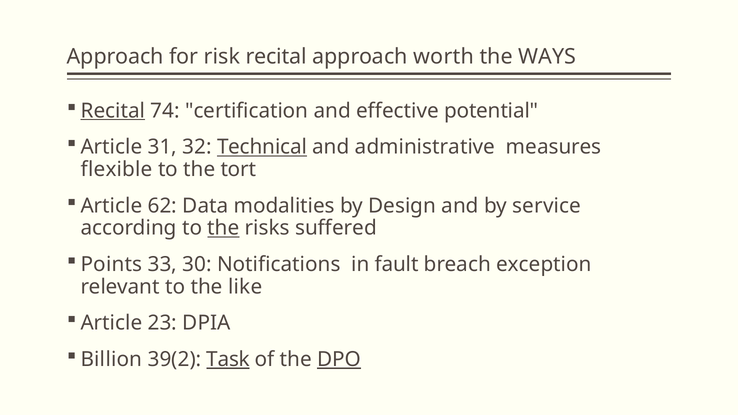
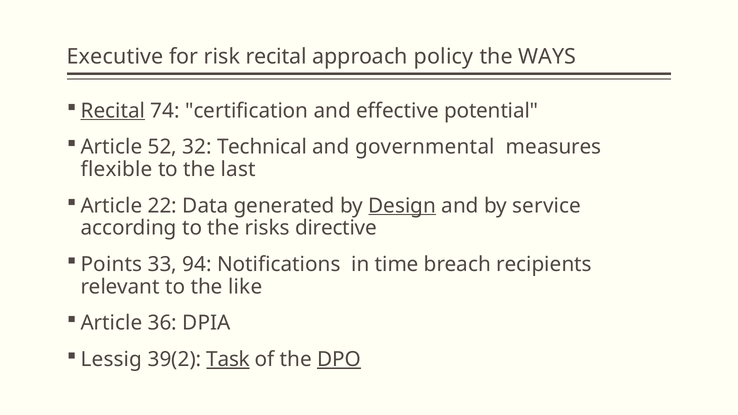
Approach: Approach -> Executive (115, 56)
worth: worth -> policy (444, 56)
31: 31 -> 52 (162, 147)
Technical underline: present -> none (262, 147)
administrative: administrative -> governmental (425, 147)
tort: tort -> last (238, 169)
62: 62 -> 22 (162, 206)
modalities: modalities -> generated (284, 206)
Design underline: none -> present (402, 206)
the underline: present -> none (224, 228)
suffered: suffered -> directive (336, 228)
30: 30 -> 94 (197, 264)
fault: fault -> time (397, 264)
exception: exception -> recipients (544, 264)
23: 23 -> 36 (162, 323)
Billion: Billion -> Lessig (111, 359)
